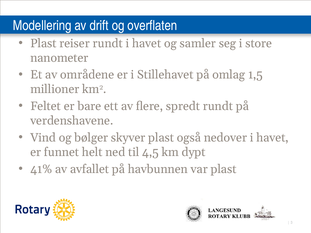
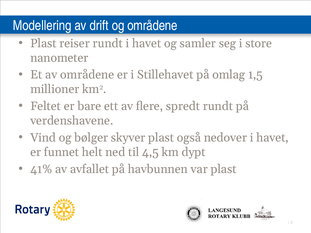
og overflaten: overflaten -> områdene (152, 26)
